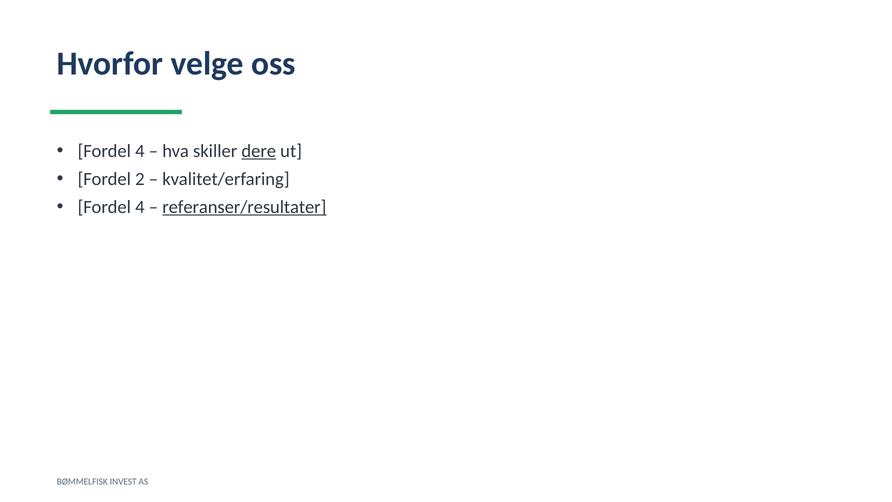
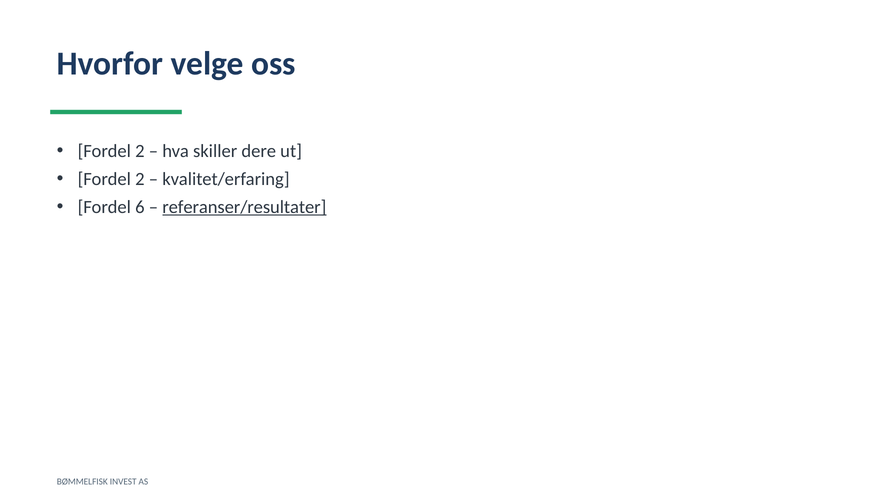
4: 4 -> 2 (140, 151)
dere underline: present -> none (259, 151)
4: 4 -> 6 (140, 207)
